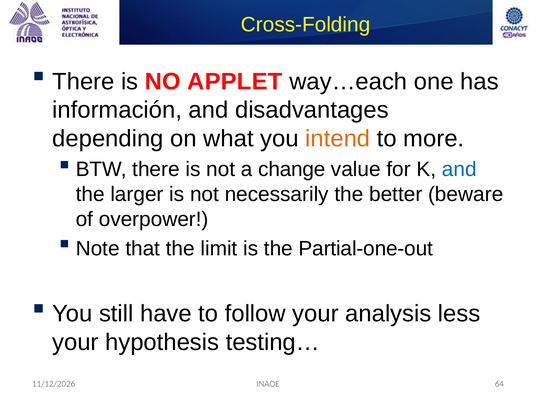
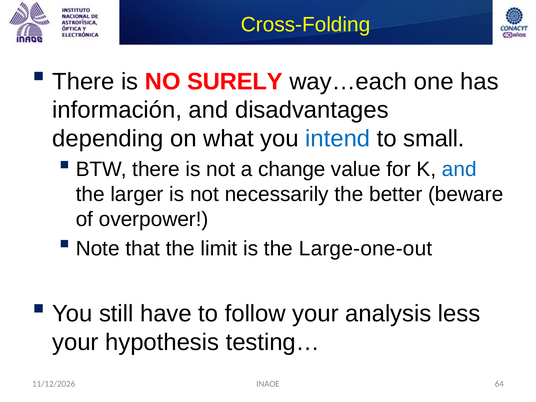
APPLET: APPLET -> SURELY (235, 81)
intend colour: orange -> blue (338, 139)
more: more -> small (434, 139)
Partial-one-out: Partial-one-out -> Large-one-out (366, 249)
